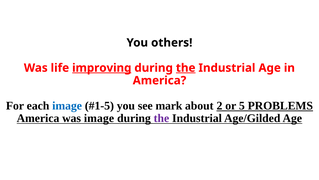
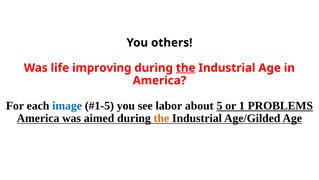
improving underline: present -> none (102, 68)
mark: mark -> labor (169, 105)
2: 2 -> 5 (219, 105)
5: 5 -> 1 (242, 105)
was image: image -> aimed (99, 118)
the colour: purple -> orange (161, 118)
